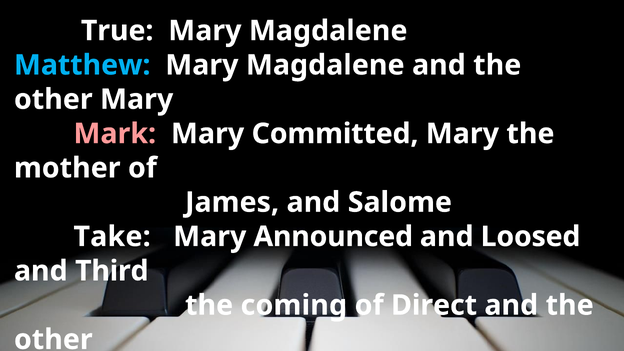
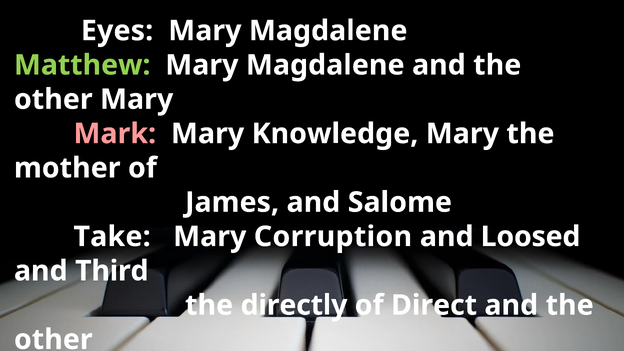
True: True -> Eyes (117, 31)
Matthew colour: light blue -> light green (82, 65)
Committed: Committed -> Knowledge (335, 134)
Announced: Announced -> Corruption (333, 237)
coming: coming -> directly (294, 305)
